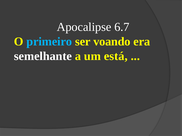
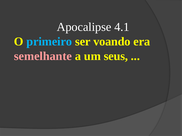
6.7: 6.7 -> 4.1 (122, 27)
semelhante colour: white -> pink (43, 56)
está: está -> seus (116, 56)
